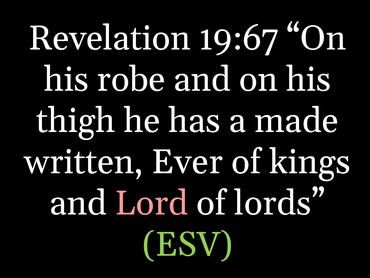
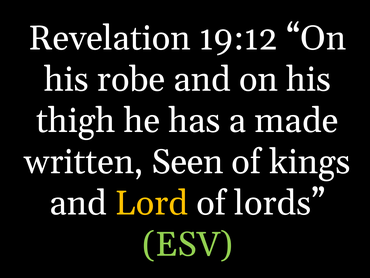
19:67: 19:67 -> 19:12 (238, 38)
Ever: Ever -> Seen (188, 162)
Lord colour: pink -> yellow (152, 203)
